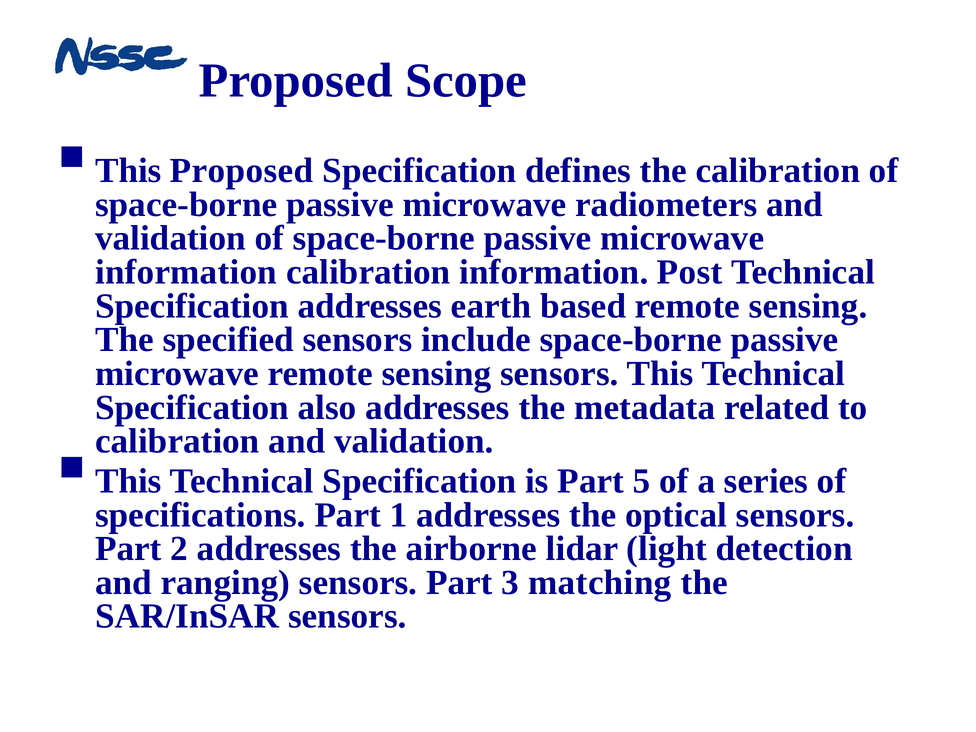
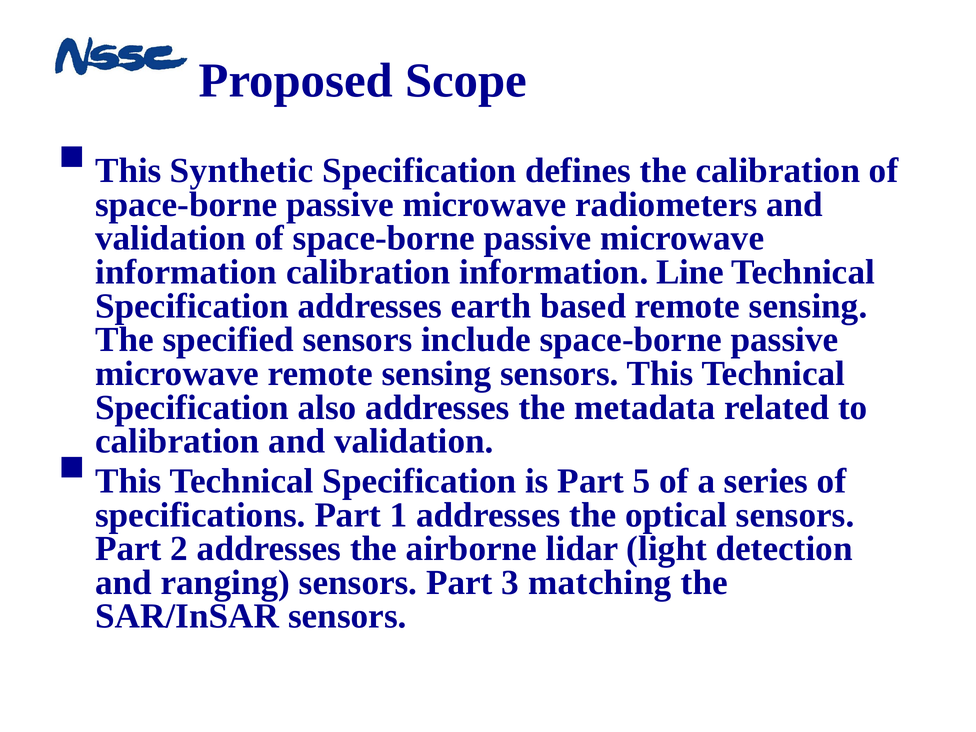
This Proposed: Proposed -> Synthetic (242, 171)
Post: Post -> Line (690, 272)
